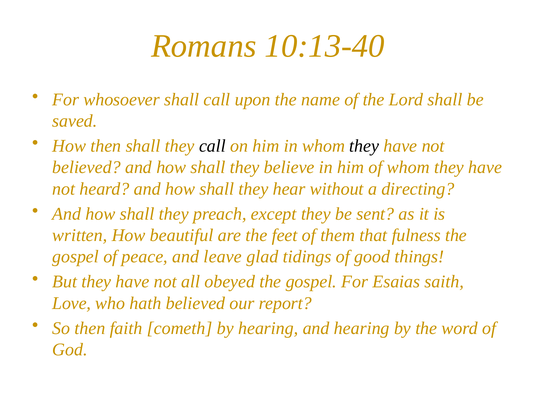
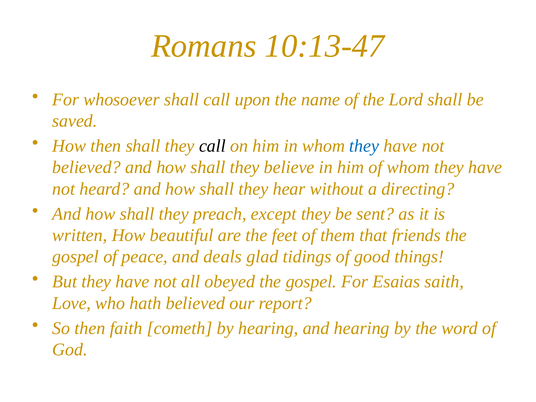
10:13-40: 10:13-40 -> 10:13-47 (325, 46)
they colour: black -> blue (364, 146)
fulness: fulness -> friends (416, 235)
leave: leave -> deals (223, 257)
